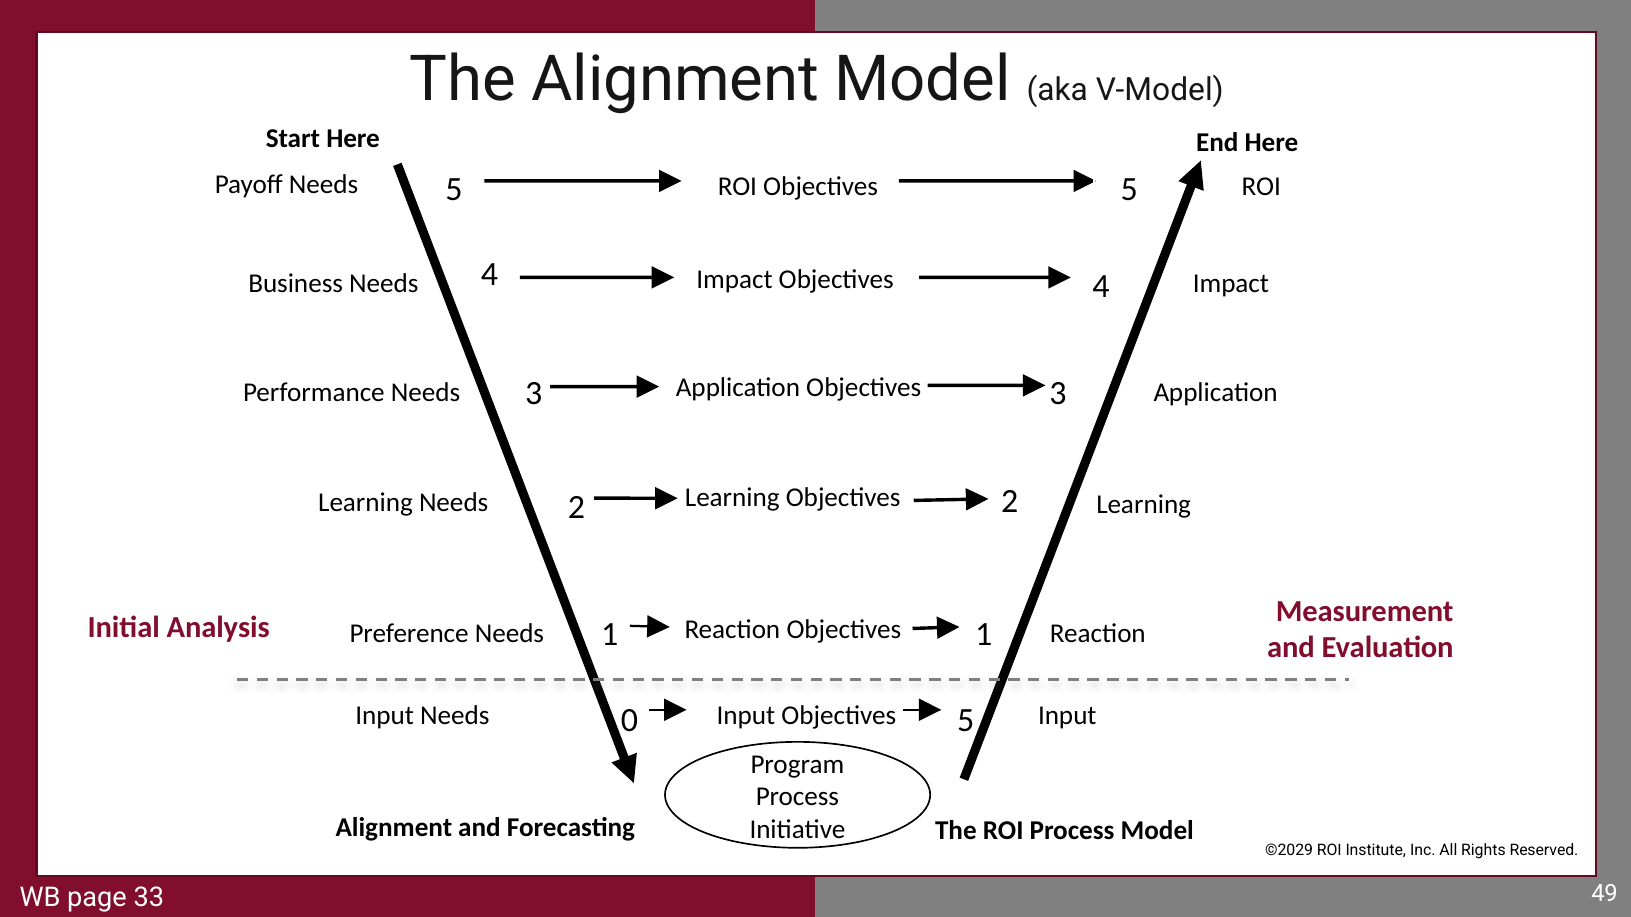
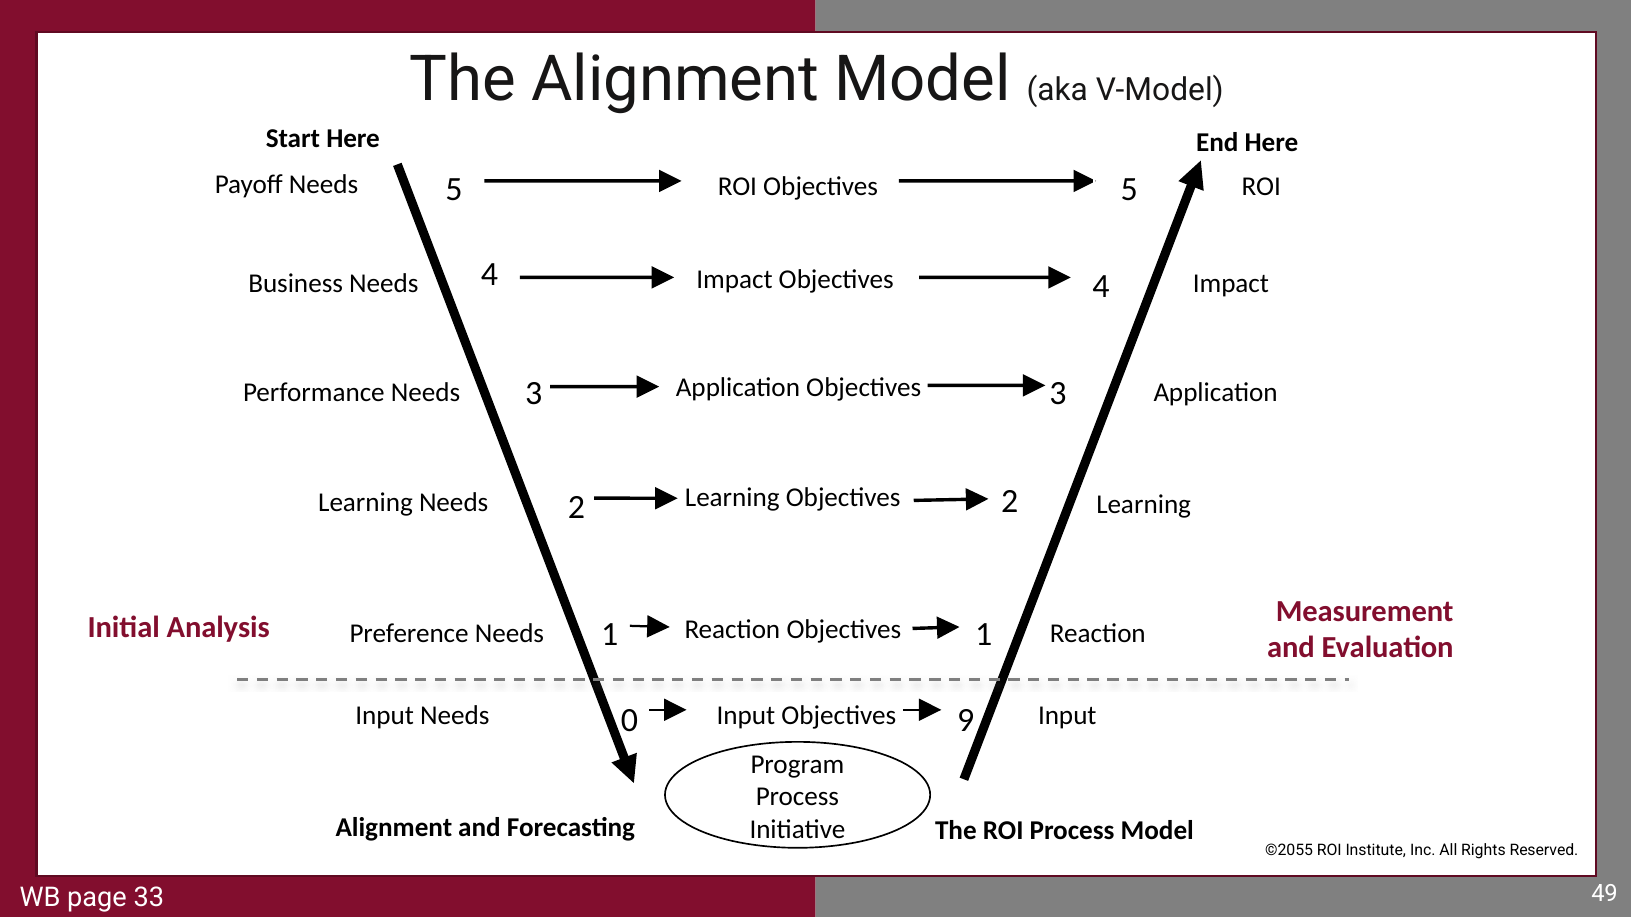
0 5: 5 -> 9 (966, 720)
©2029: ©2029 -> ©2055 (1289, 851)
